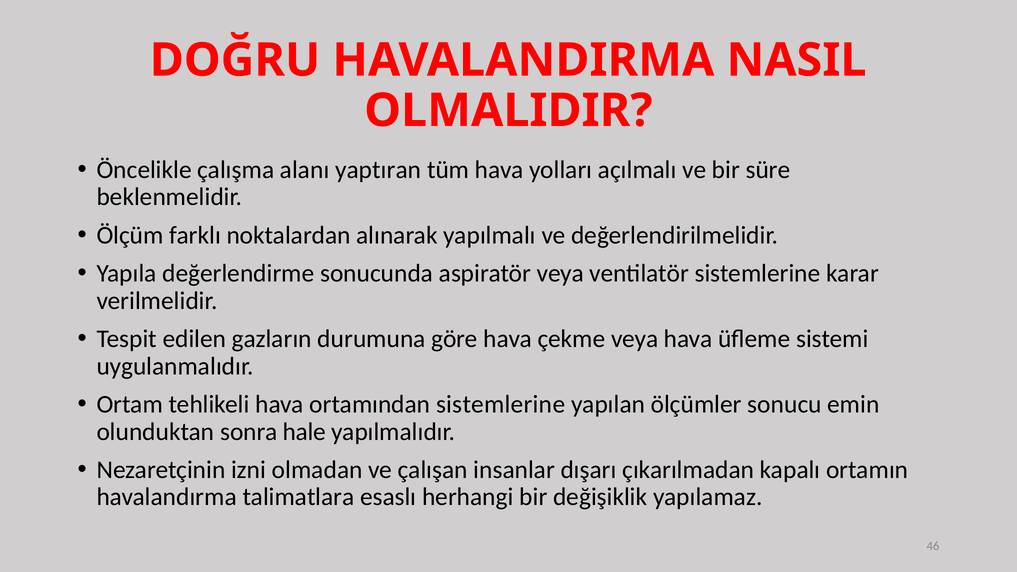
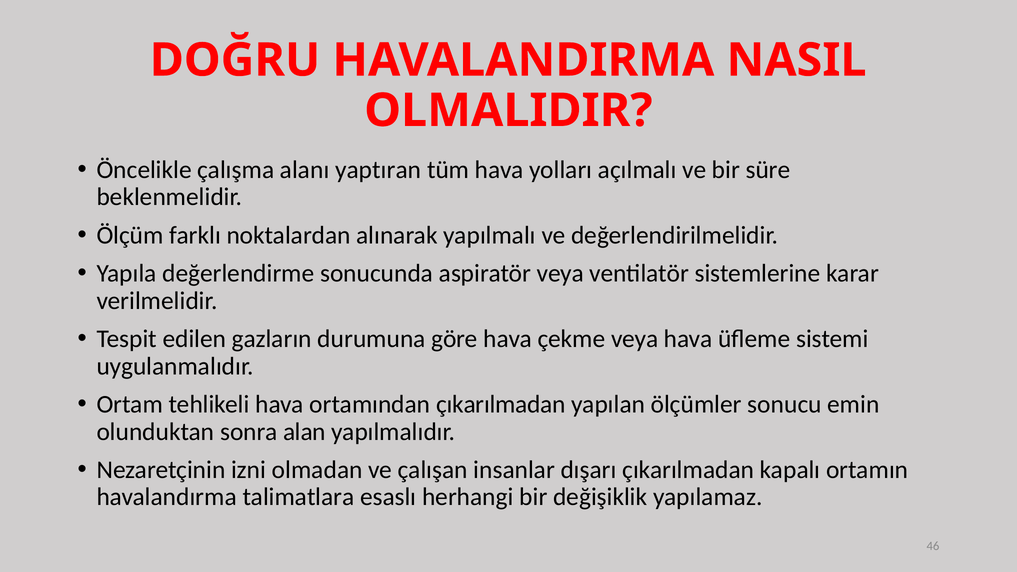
ortamından sistemlerine: sistemlerine -> çıkarılmadan (501, 404)
hale: hale -> alan (304, 432)
